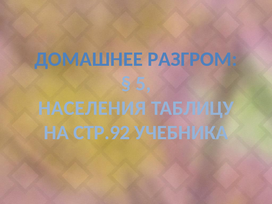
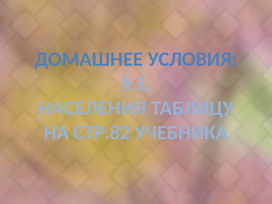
РАЗГРОМ: РАЗГРОМ -> УСЛОВИЯ (192, 59)
СТР.92: СТР.92 -> СТР.82 (102, 133)
